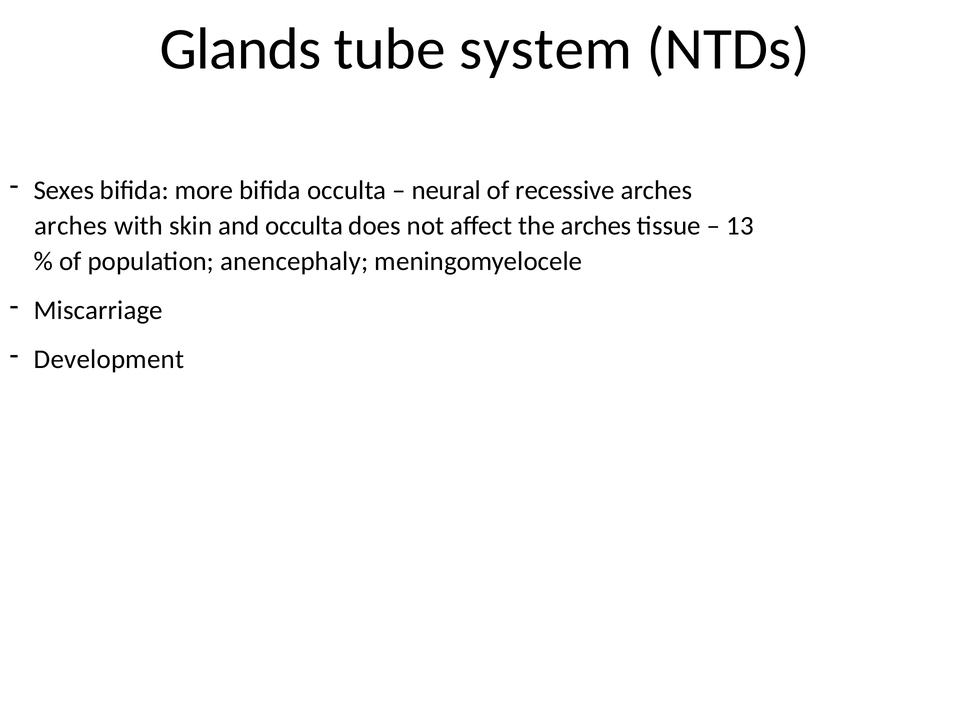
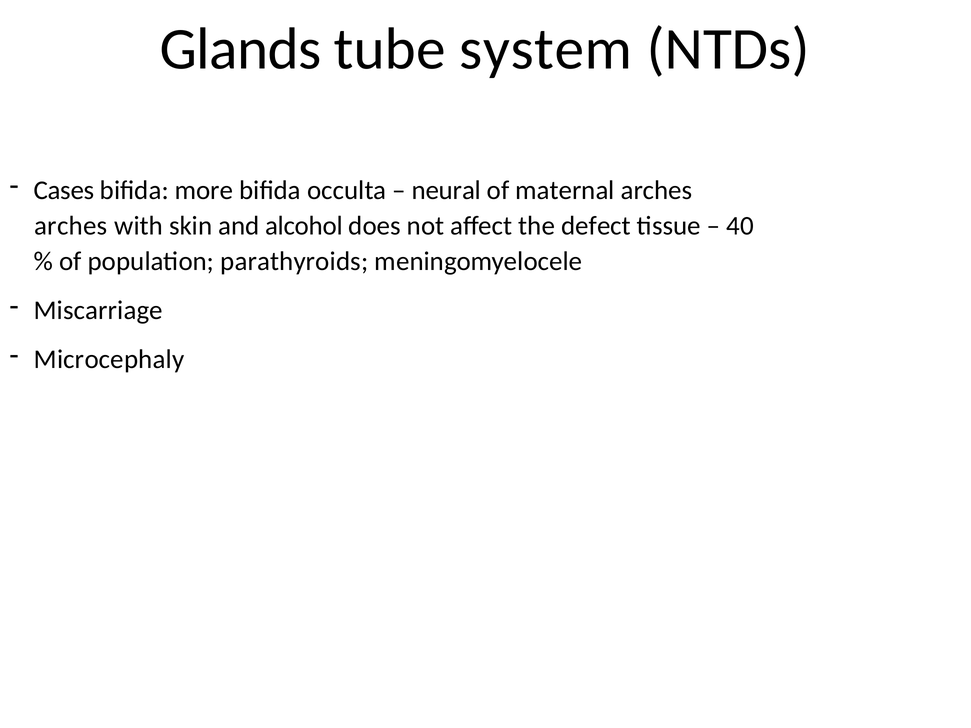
Sexes: Sexes -> Cases (64, 190)
recessive: recessive -> maternal (565, 190)
and occulta: occulta -> alcohol (304, 226)
the arches: arches -> defect (596, 226)
13: 13 -> 40 (740, 226)
anencephaly: anencephaly -> parathyroids (294, 261)
Development: Development -> Microcephaly (109, 360)
